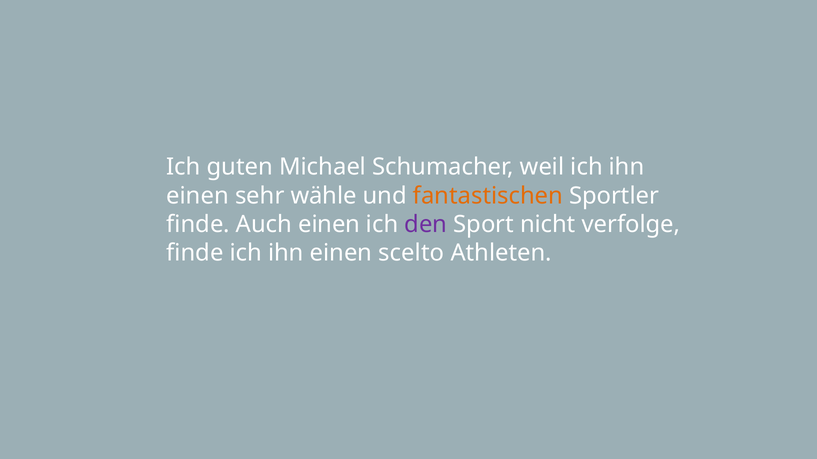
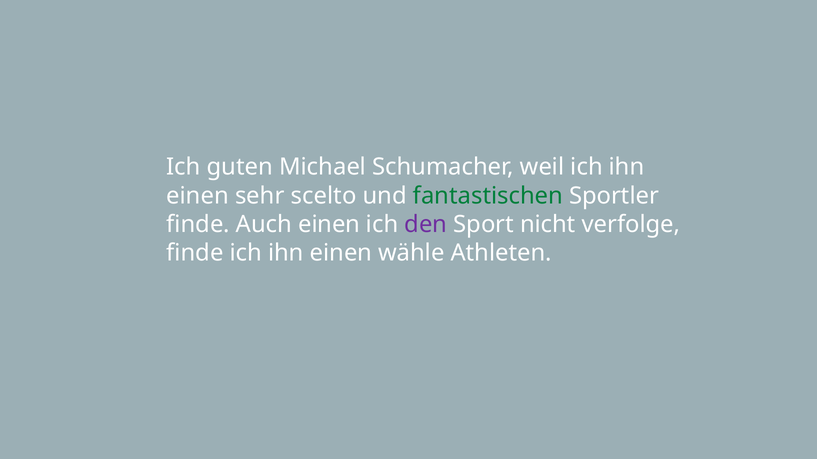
wähle: wähle -> scelto (324, 196)
fantastischen colour: orange -> green (488, 196)
scelto: scelto -> wähle (411, 253)
